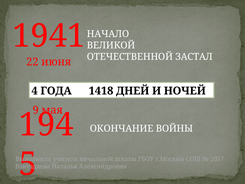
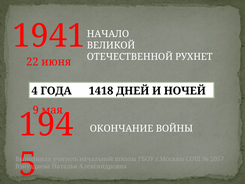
ЗАСТАЛ: ЗАСТАЛ -> РУХНЕТ (194, 57)
